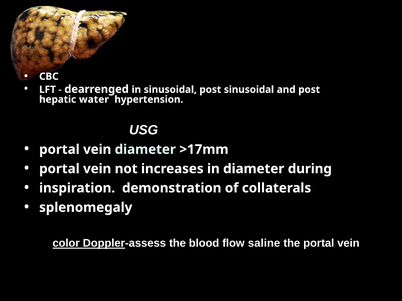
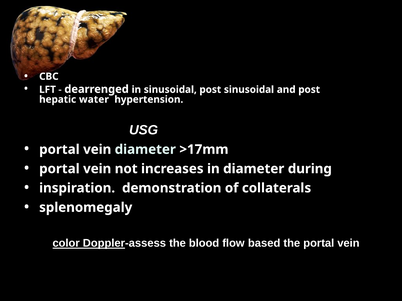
saline: saline -> based (264, 244)
